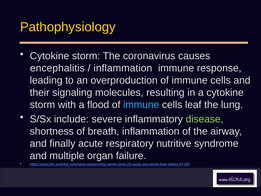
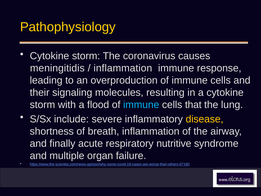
encephalitis: encephalitis -> meningitidis (57, 68)
leaf: leaf -> that (193, 105)
disease colour: light green -> yellow (205, 119)
